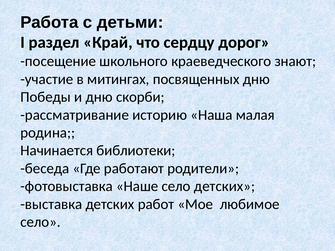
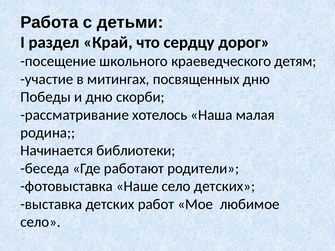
знают: знают -> детям (295, 61)
историю: историю -> хотелось (160, 115)
